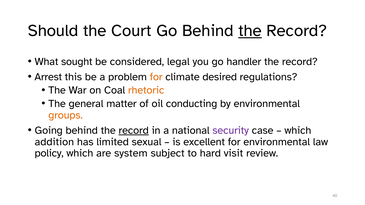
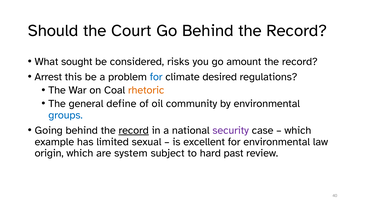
the underline: present -> none (250, 31)
legal: legal -> risks (178, 62)
handler: handler -> amount (244, 62)
for colour: orange -> blue (156, 77)
matter: matter -> define (121, 104)
conducting: conducting -> community (192, 104)
groups colour: orange -> blue (66, 115)
addition: addition -> example (54, 142)
policy: policy -> origin (49, 153)
visit: visit -> past (234, 153)
